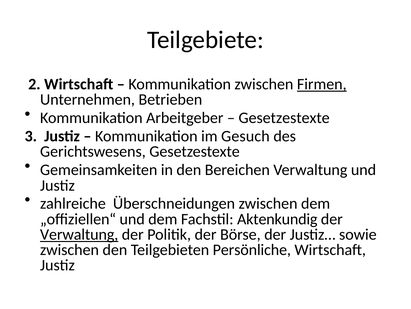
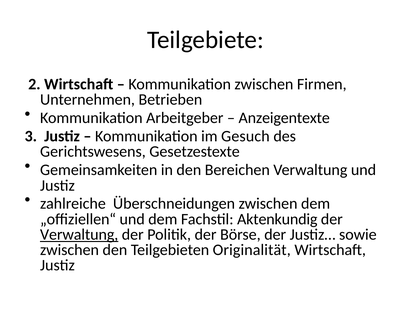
Firmen underline: present -> none (322, 84)
Gesetzestexte: Gesetzestexte -> Anzeigentexte (284, 118)
Persönliche: Persönliche -> Originalität (252, 249)
